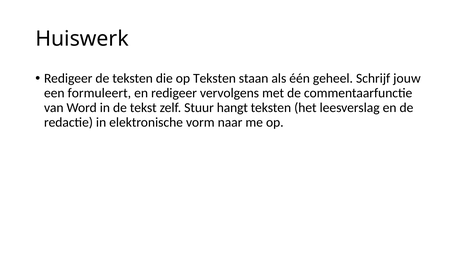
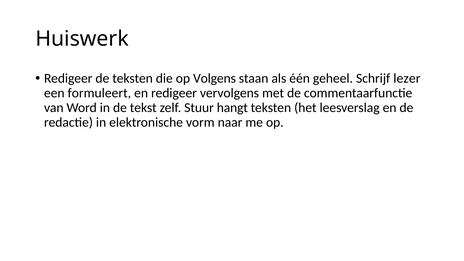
op Teksten: Teksten -> Volgens (215, 78)
jouw: jouw -> lezer (407, 78)
